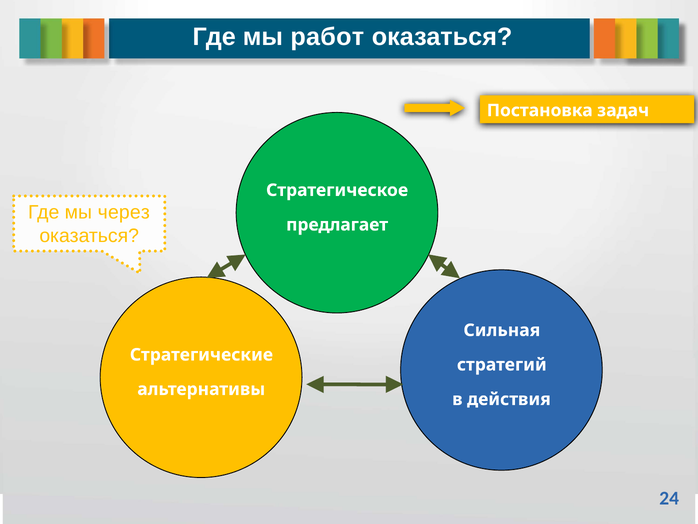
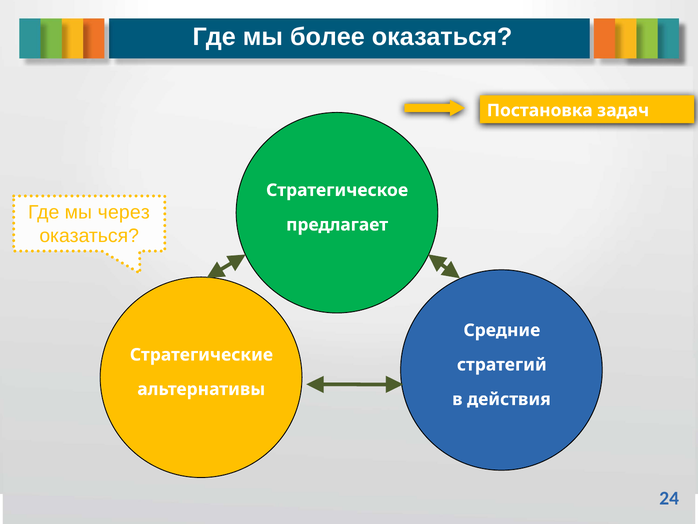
работ: работ -> более (327, 37)
Сильная: Сильная -> Средние (502, 330)
